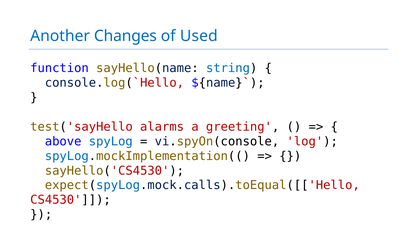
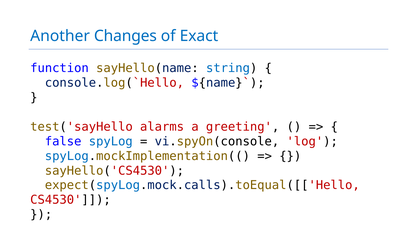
Used: Used -> Exact (199, 36)
above: above -> false (63, 141)
